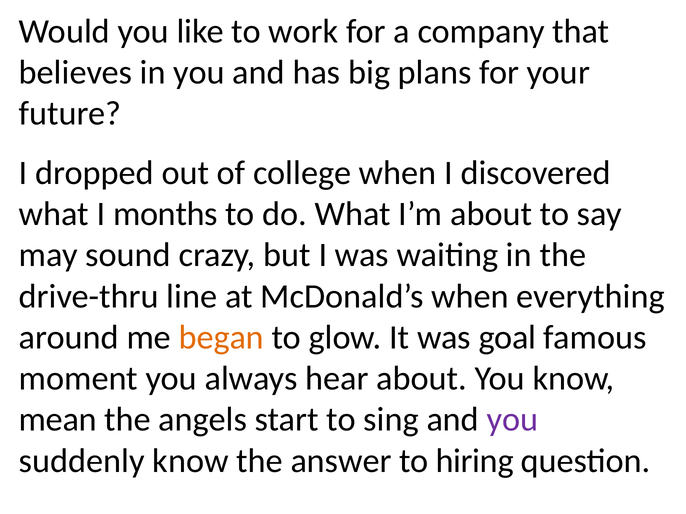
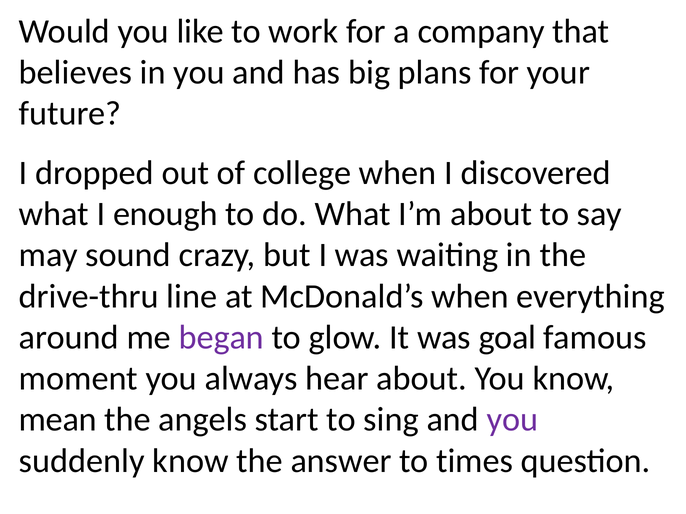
months: months -> enough (165, 214)
began colour: orange -> purple (221, 338)
hiring: hiring -> times (475, 461)
